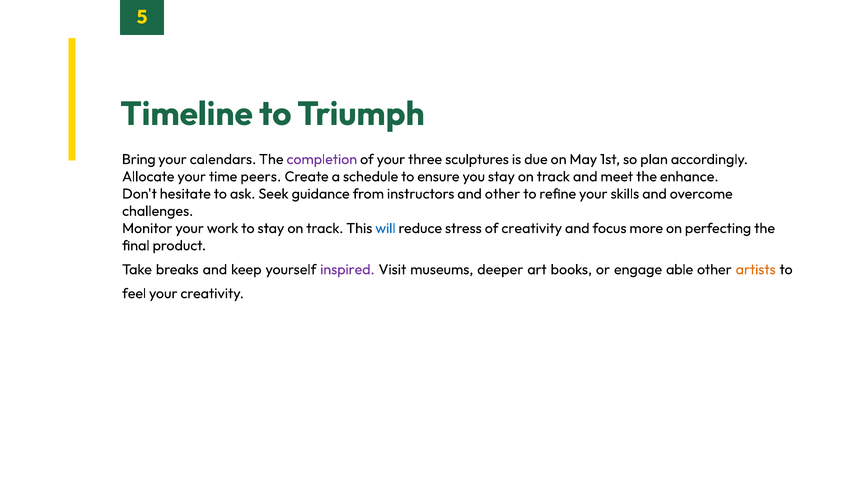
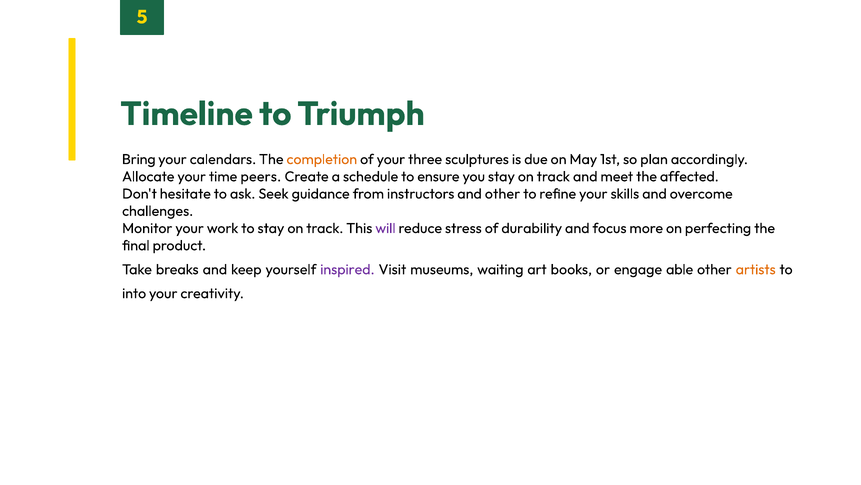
completion colour: purple -> orange (322, 159)
enhance: enhance -> affected (689, 176)
will colour: blue -> purple (385, 228)
of creativity: creativity -> durability (532, 228)
deeper: deeper -> waiting (500, 269)
feel: feel -> into (134, 293)
